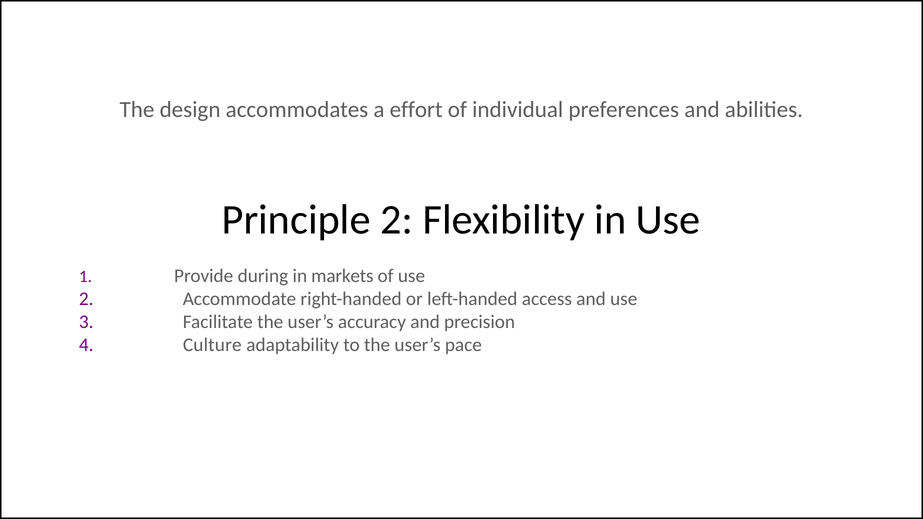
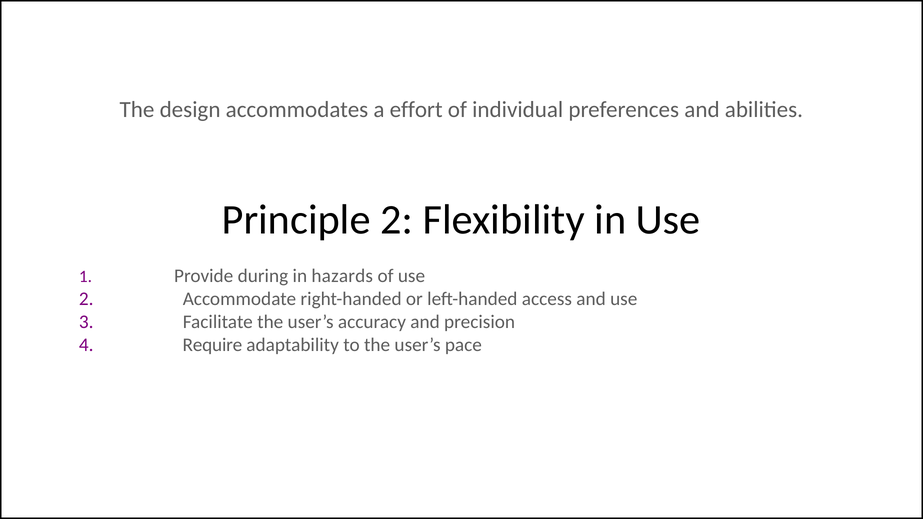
markets: markets -> hazards (342, 276)
Culture: Culture -> Require (212, 345)
